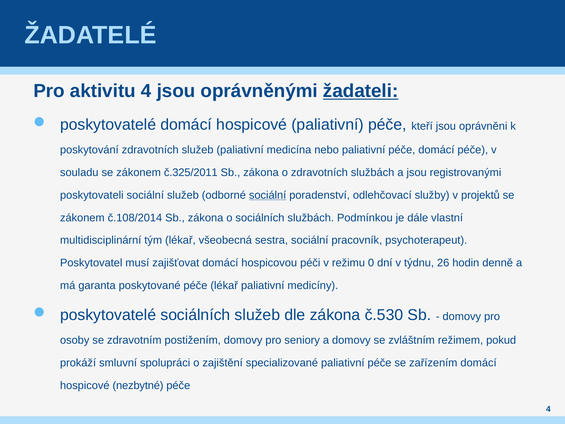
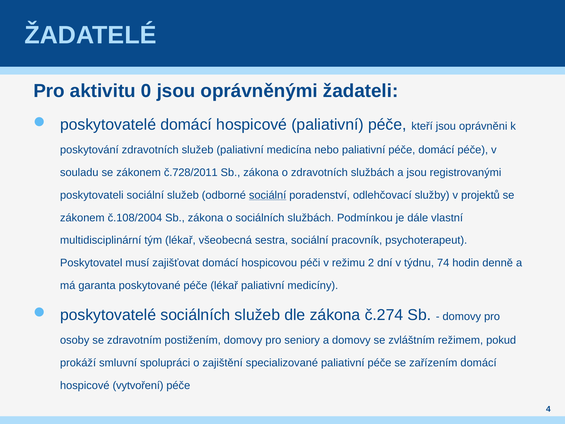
aktivitu 4: 4 -> 0 (146, 91)
žadateli underline: present -> none (361, 91)
č.325/2011: č.325/2011 -> č.728/2011 (191, 172)
č.108/2014: č.108/2014 -> č.108/2004 (135, 218)
0: 0 -> 2 (371, 263)
26: 26 -> 74 (443, 263)
č.530: č.530 -> č.274 (384, 315)
nezbytné: nezbytné -> vytvoření (138, 385)
